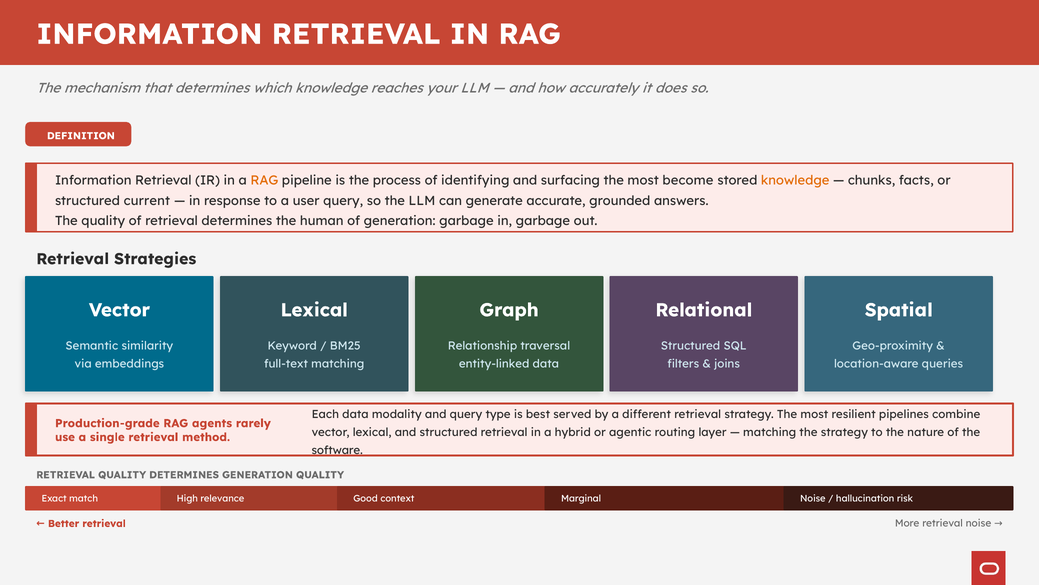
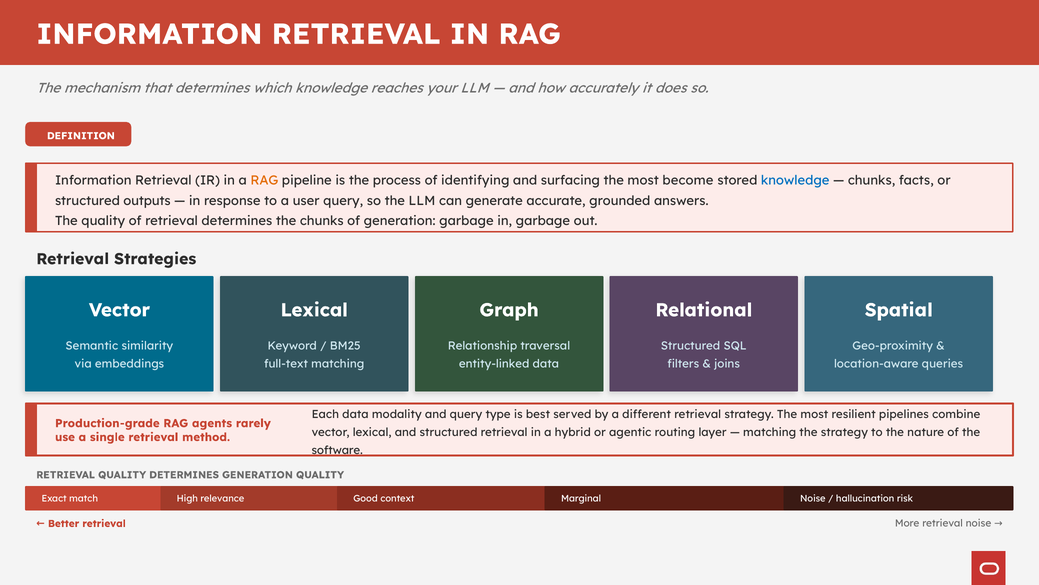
knowledge colour: orange -> blue (795, 180)
current: current -> outputs (147, 201)
the human: human -> chunks (322, 221)
